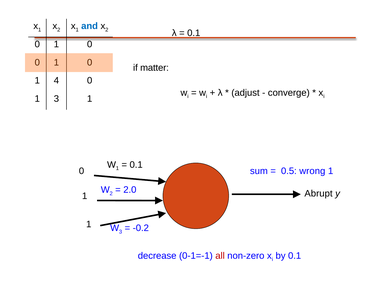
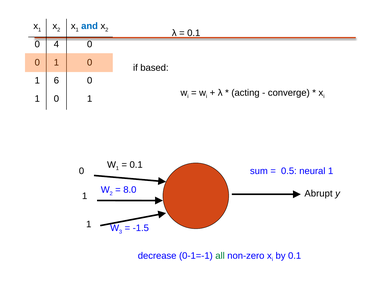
1: 1 -> 4 (56, 44)
matter: matter -> based (154, 68)
4: 4 -> 6 (56, 81)
adjust: adjust -> acting (245, 93)
3: 3 -> 0 (56, 99)
wrong: wrong -> neural (312, 171)
2.0: 2.0 -> 8.0 (130, 190)
-0.2: -0.2 -> -1.5 (141, 228)
all colour: red -> green (220, 256)
